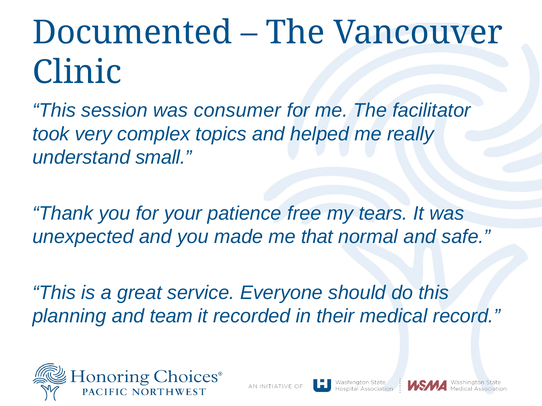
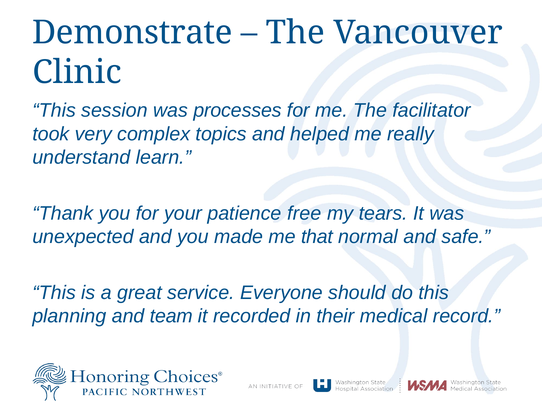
Documented: Documented -> Demonstrate (132, 33)
consumer: consumer -> processes (237, 111)
small: small -> learn (164, 158)
